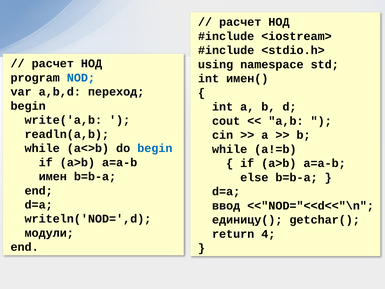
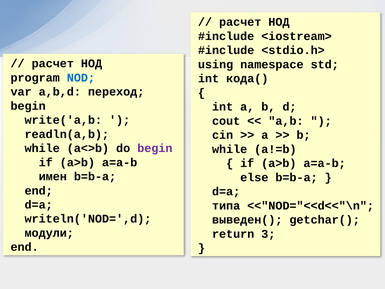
имен(: имен( -> кода( (247, 78)
begin colour: blue -> purple (155, 148)
ввод: ввод -> типа (226, 205)
единицу(: единицу( -> выведен( (247, 220)
4: 4 -> 3 (268, 234)
